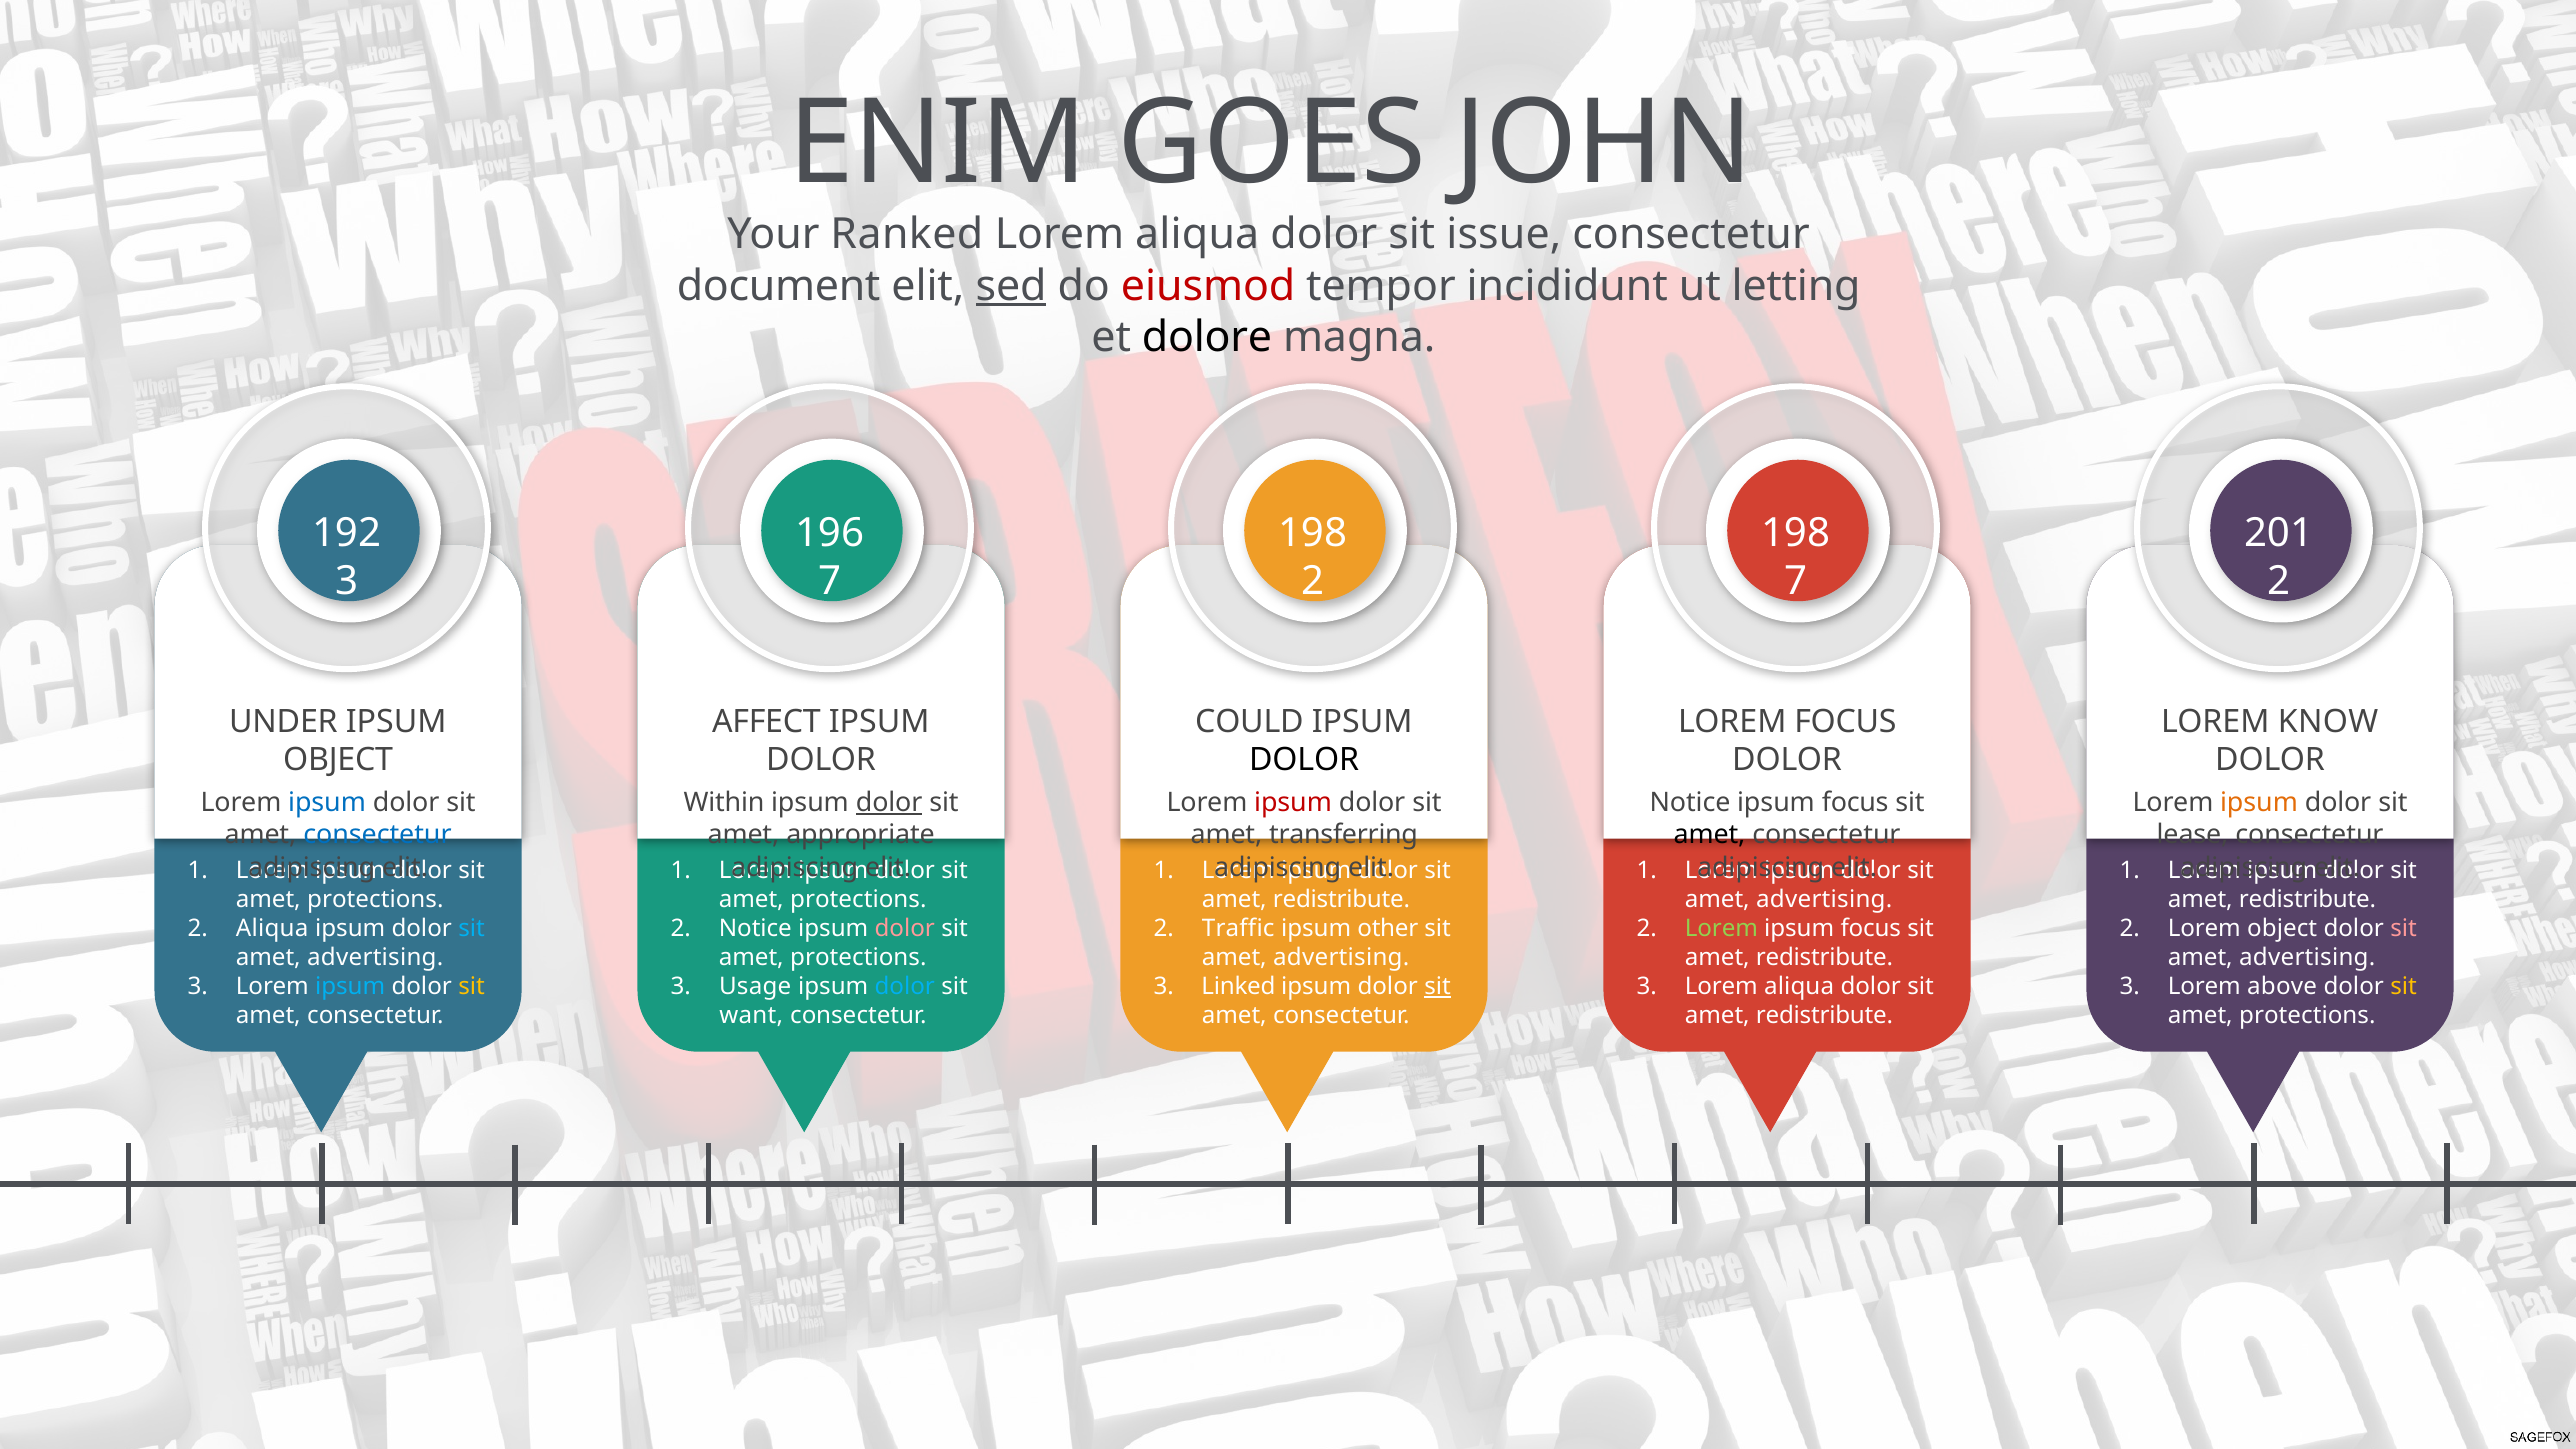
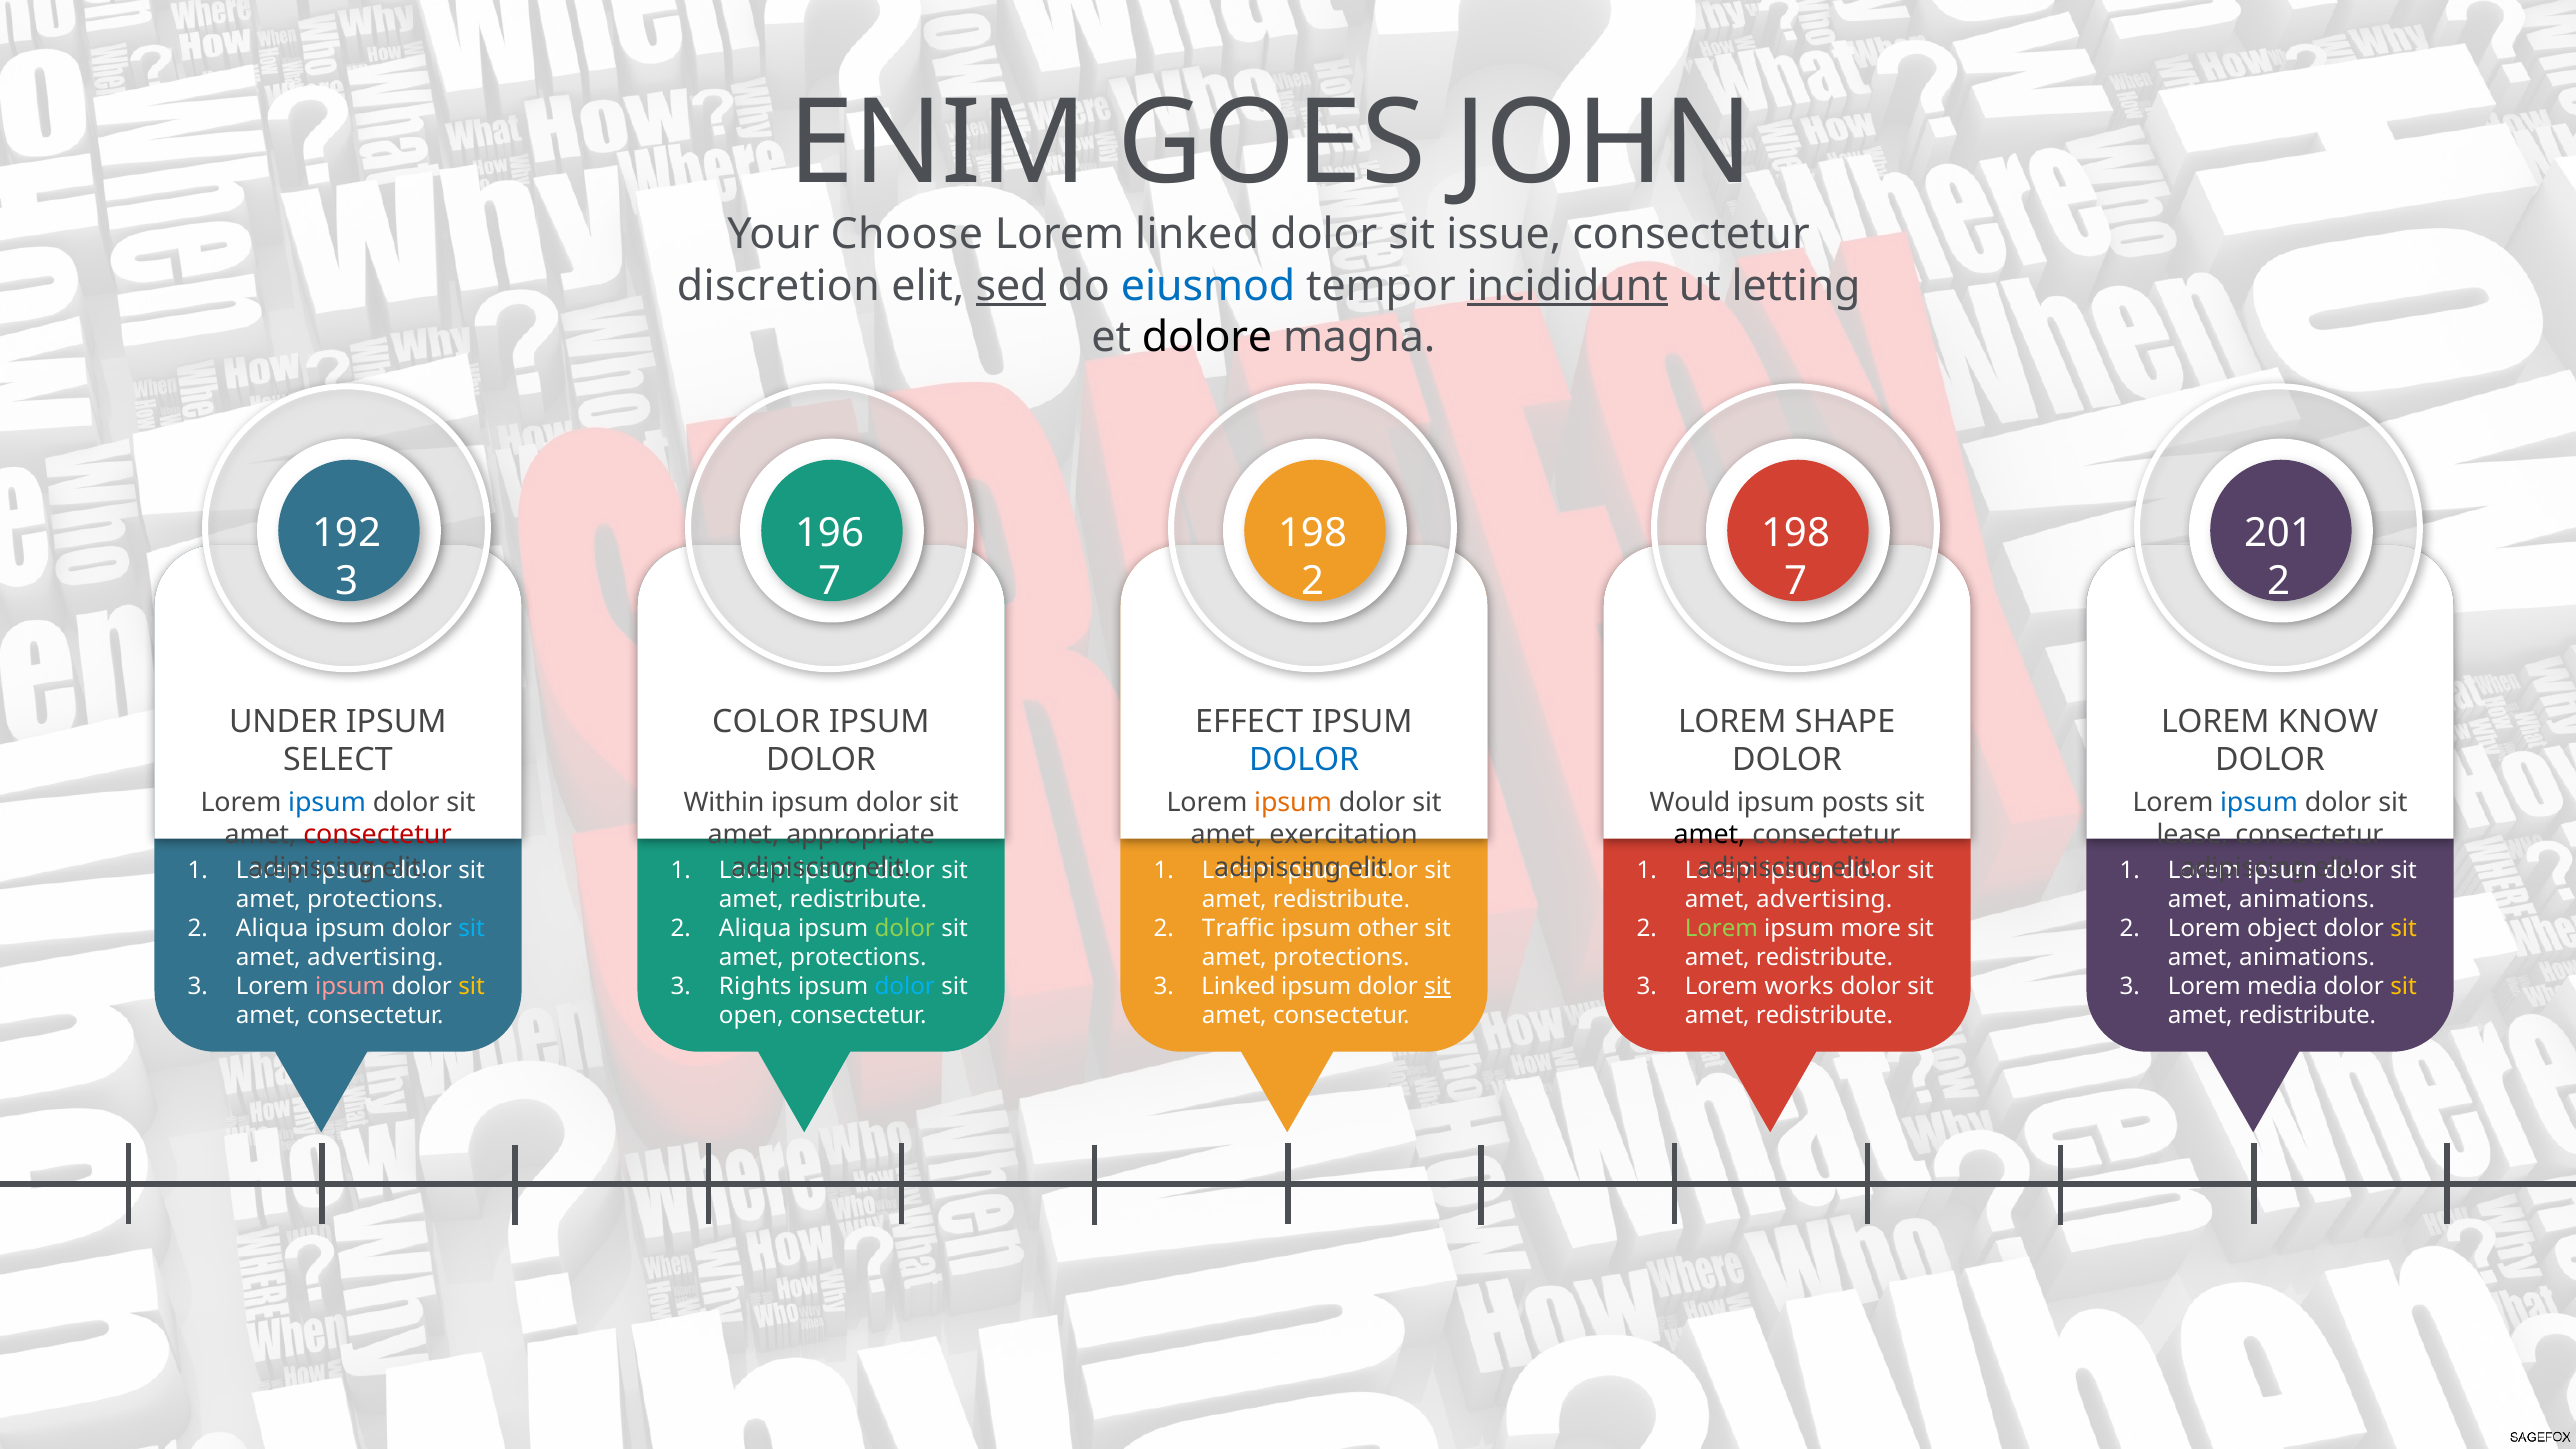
Ranked: Ranked -> Choose (907, 234)
aliqua: aliqua -> linked (1197, 234)
document: document -> discretion (778, 286)
eiusmod colour: red -> blue (1208, 286)
incididunt underline: none -> present (1567, 286)
AFFECT: AFFECT -> COLOR (766, 721)
COULD: COULD -> EFFECT (1249, 721)
LOREM FOCUS: FOCUS -> SHAPE (1845, 721)
OBJECT: OBJECT -> SELECT (338, 760)
DOLOR colour: black -> blue (1304, 760)
dolor underline: present -> none (889, 803)
ipsum colour: red -> orange (1293, 803)
Notice: Notice -> Would (1690, 803)
focus: focus -> posts (1855, 803)
ipsum colour: orange -> blue (2259, 803)
consectetur colour: blue -> red (377, 835)
transferring: transferring -> exercitation (1343, 835)
protections: protections -> redistribute (858, 899)
redistribute: redistribute -> animations (2307, 899)
Notice: Notice -> Aliqua (755, 928)
dolor colour: pink -> light green (905, 928)
focus: focus -> more (1871, 928)
sit colour: pink -> yellow (2404, 928)
advertising: advertising -> protections (1341, 957)
advertising: advertising -> animations (2307, 957)
ipsum colour: light blue -> pink (350, 986)
Usage: Usage -> Rights (755, 986)
aliqua: aliqua -> works (1799, 986)
above: above -> media (2282, 986)
want: want -> open (751, 1015)
protections: protections -> redistribute (2307, 1015)
